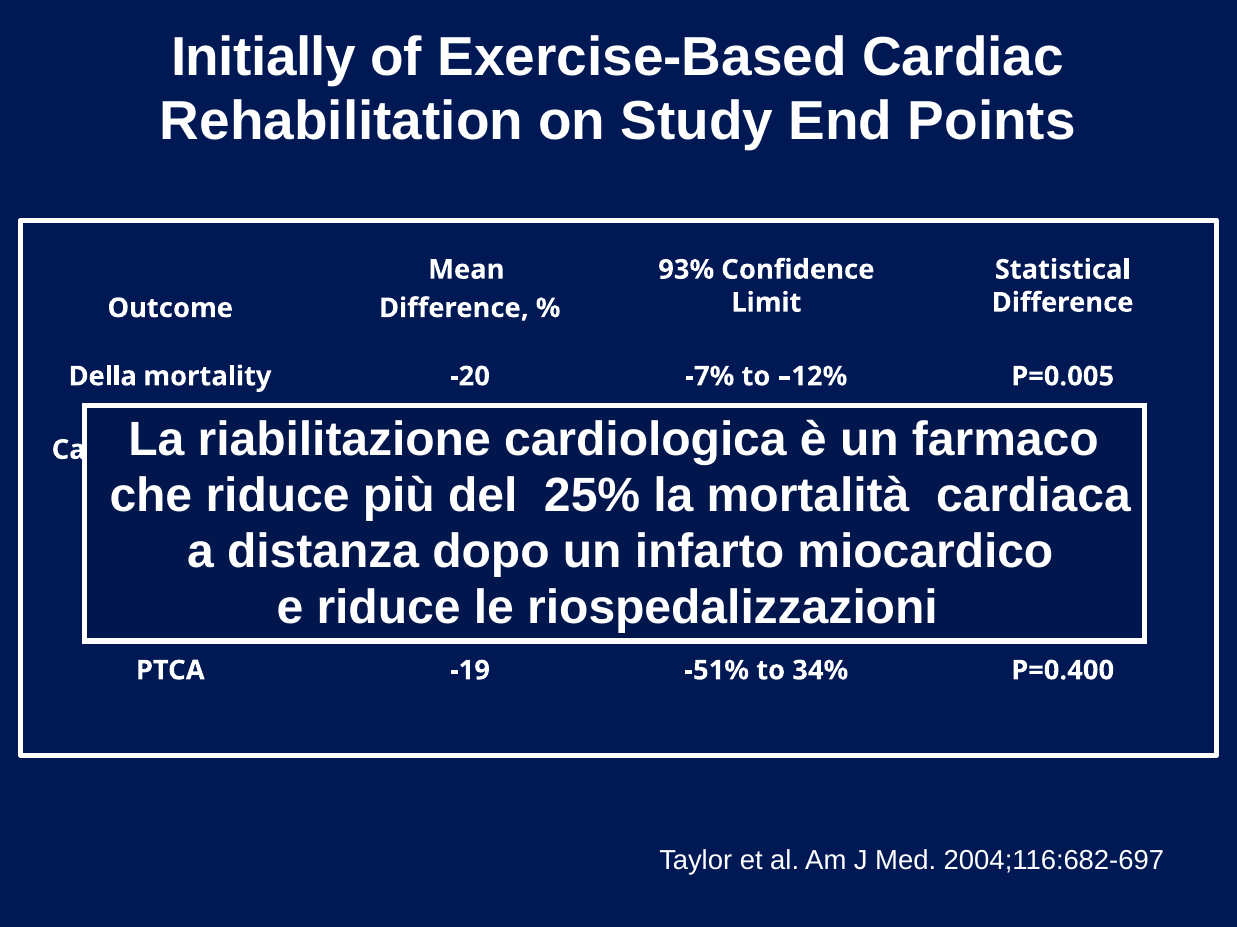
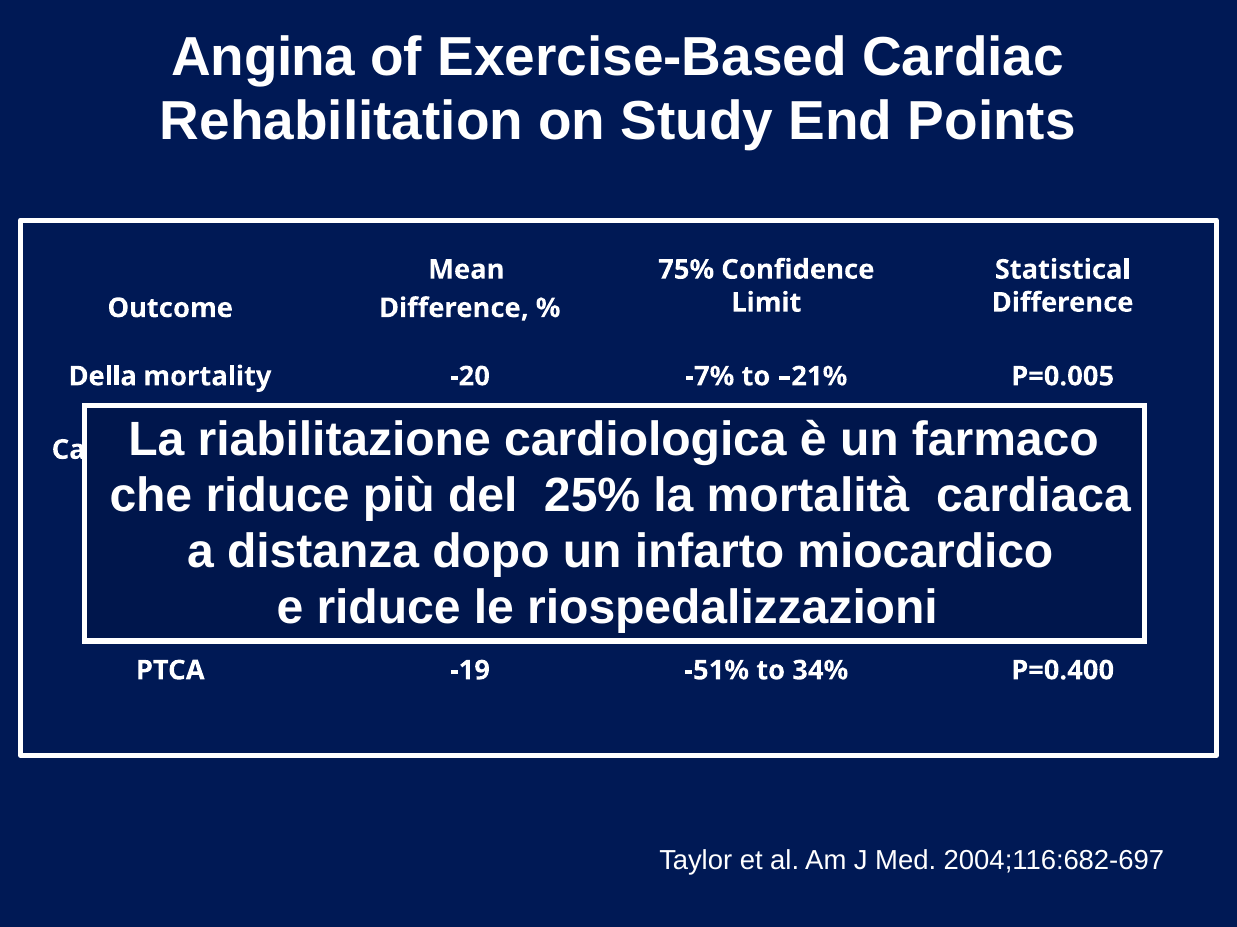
Initially: Initially -> Angina (264, 57)
93%: 93% -> 75% (686, 270)
–12%: –12% -> –21% (812, 377)
